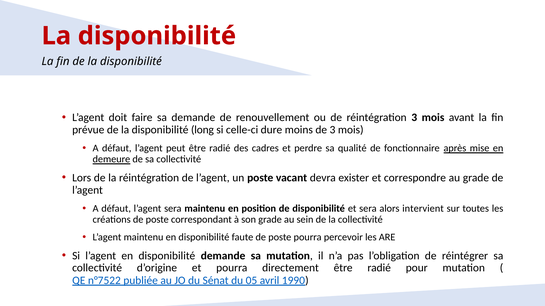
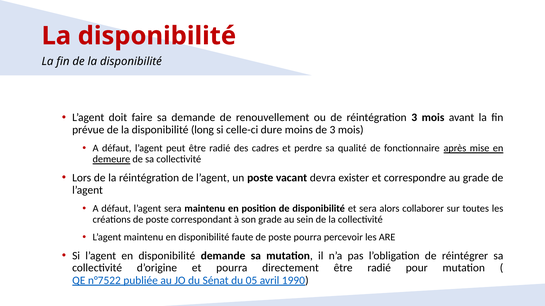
intervient: intervient -> collaborer (423, 209)
